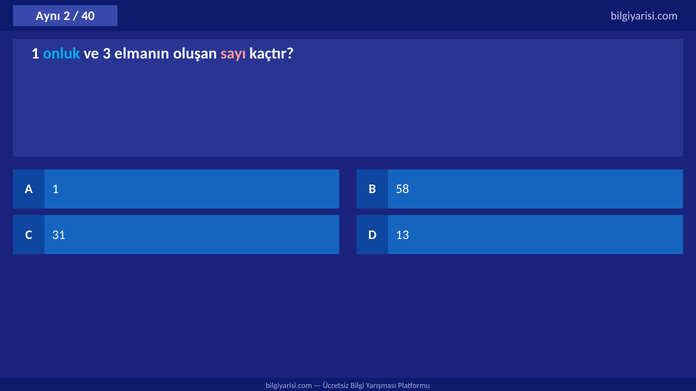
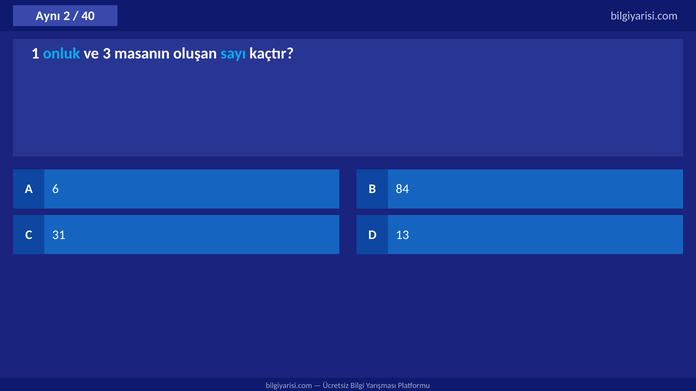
elmanın: elmanın -> masanın (142, 54)
sayı colour: pink -> light blue (233, 54)
A 1: 1 -> 6 (55, 189)
58: 58 -> 84 (402, 189)
